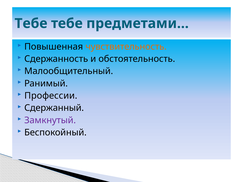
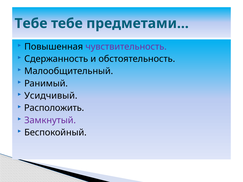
чувствительность colour: orange -> purple (126, 47)
Профессии: Профессии -> Усидчивый (51, 96)
Сдержанный: Сдержанный -> Расположить (54, 108)
